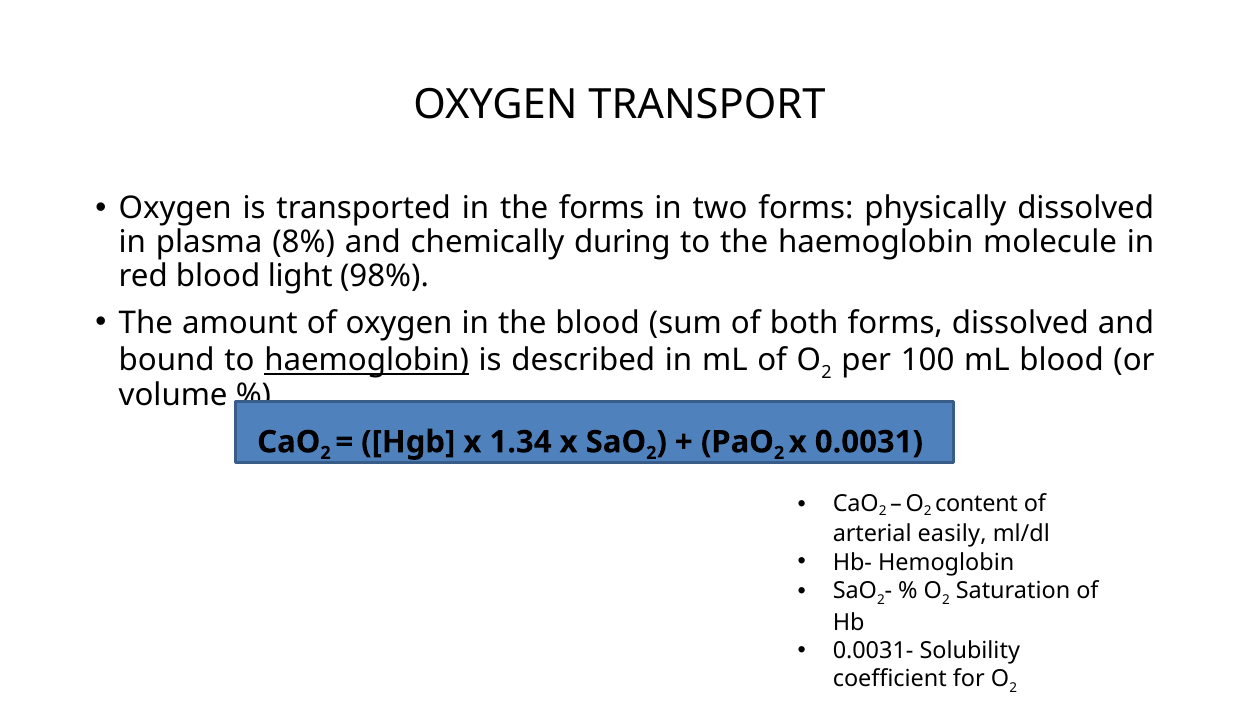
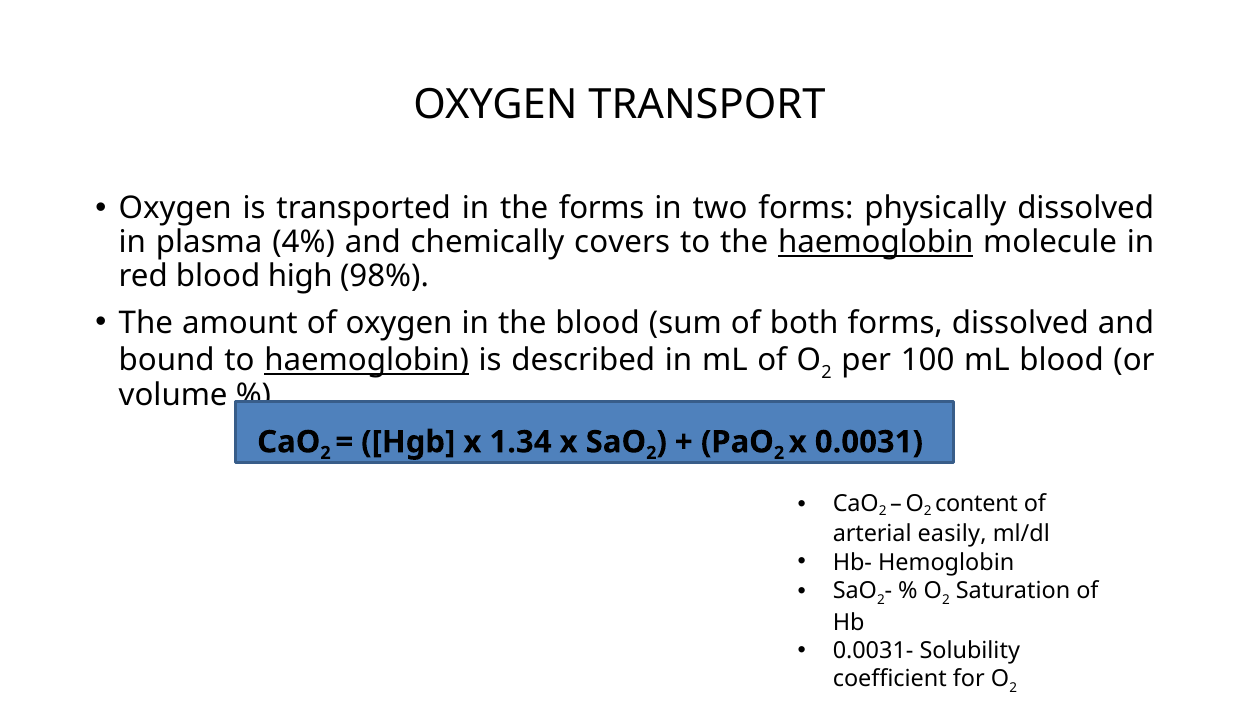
8%: 8% -> 4% (304, 242)
during: during -> covers (622, 242)
haemoglobin underline: none -> present (876, 242)
light: light -> high (300, 276)
